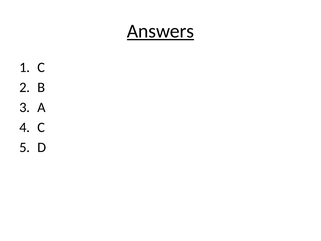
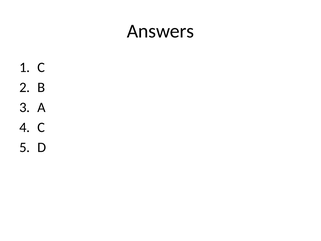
Answers underline: present -> none (161, 31)
